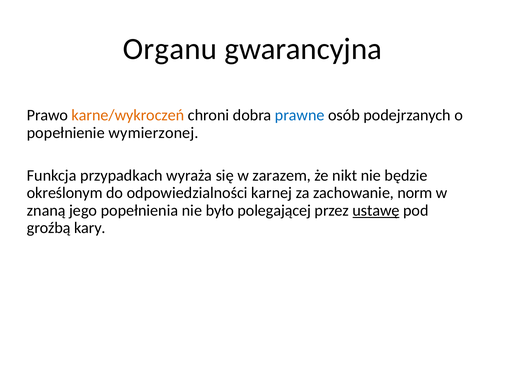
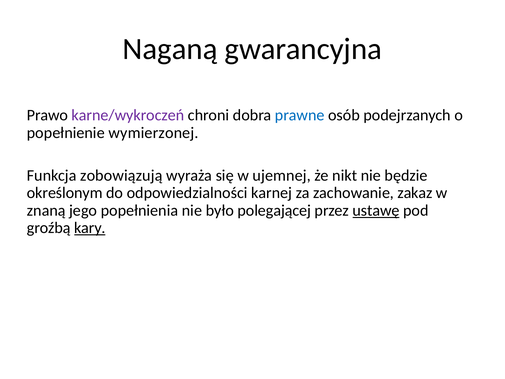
Organu: Organu -> Naganą (170, 49)
karne/wykroczeń colour: orange -> purple (128, 115)
przypadkach: przypadkach -> zobowiązują (121, 175)
zarazem: zarazem -> ujemnej (282, 175)
norm: norm -> zakaz (415, 193)
kary underline: none -> present (90, 228)
